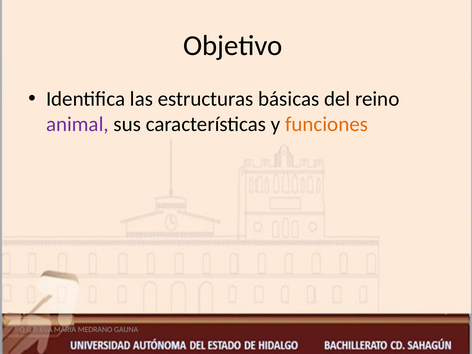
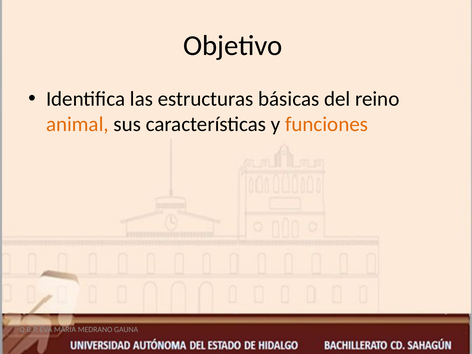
animal colour: purple -> orange (77, 124)
